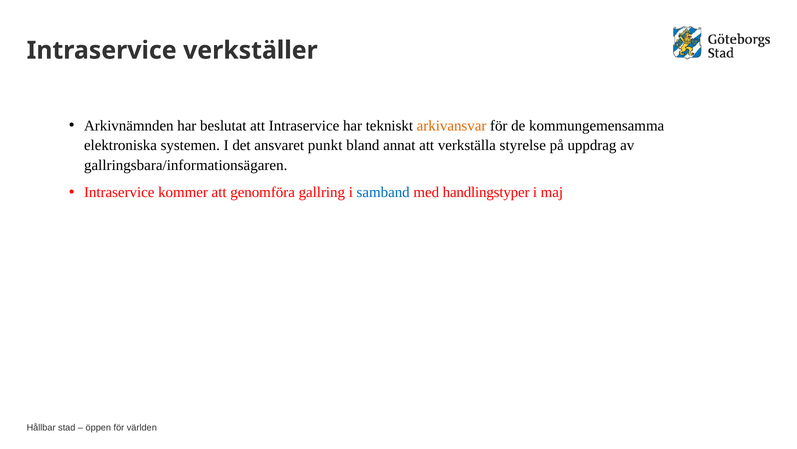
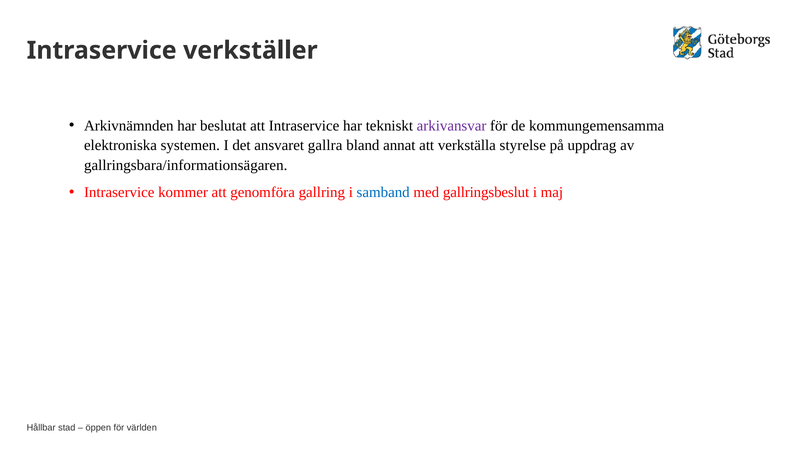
arkivansvar colour: orange -> purple (452, 125)
punkt: punkt -> gallra (325, 145)
handlingstyper: handlingstyper -> gallringsbeslut (486, 192)
